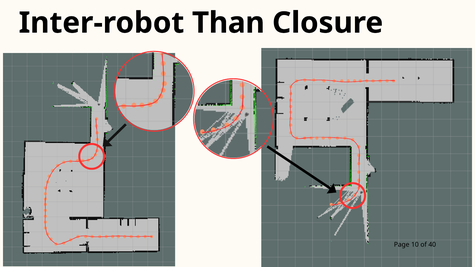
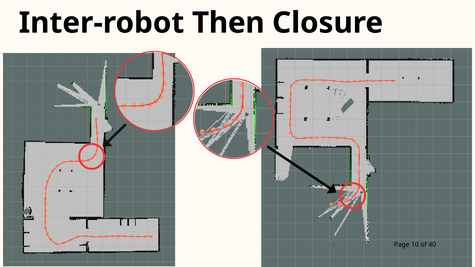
Than: Than -> Then (228, 23)
